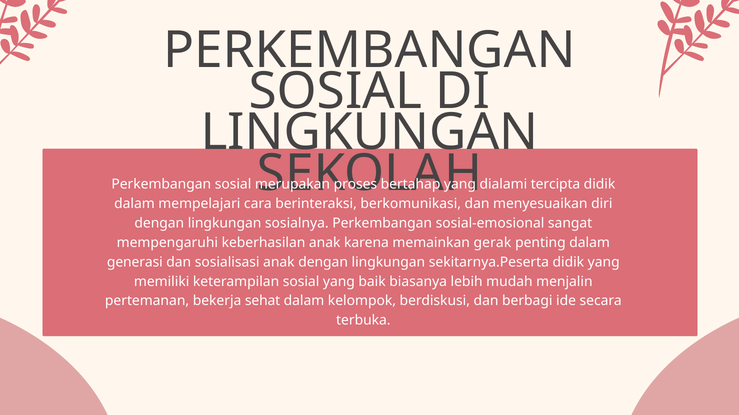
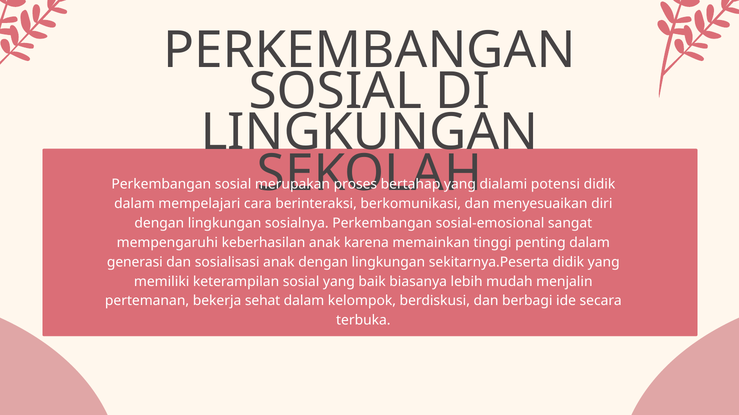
tercipta: tercipta -> potensi (555, 185)
gerak: gerak -> tinggi (492, 243)
